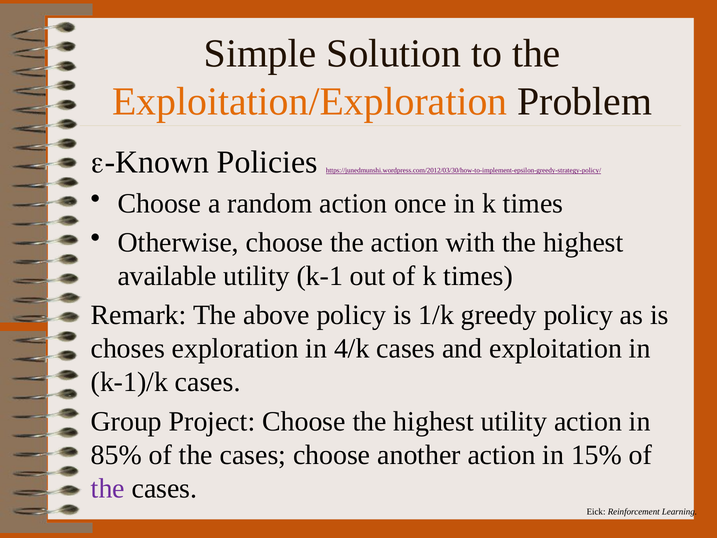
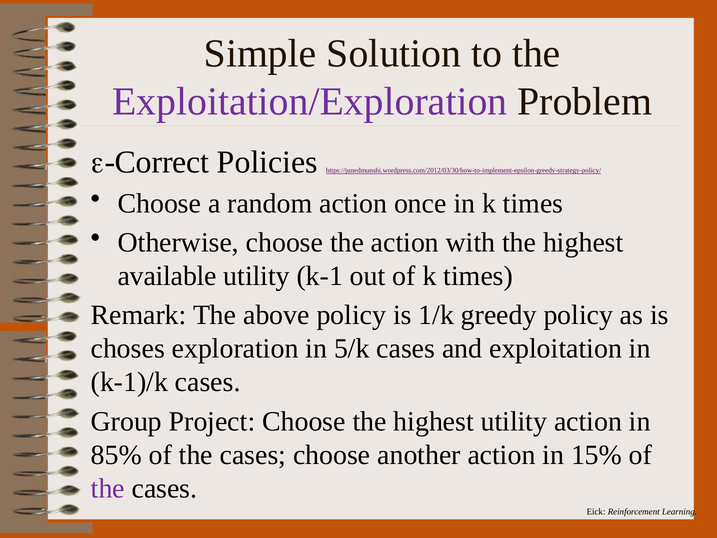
Exploitation/Exploration colour: orange -> purple (310, 101)
Known: Known -> Correct (157, 162)
4/k: 4/k -> 5/k (352, 349)
